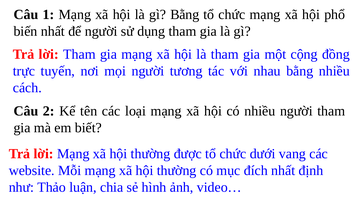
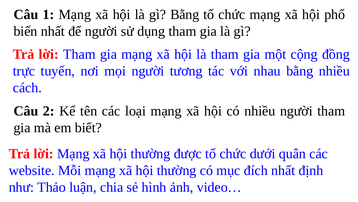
vang: vang -> quân (292, 153)
